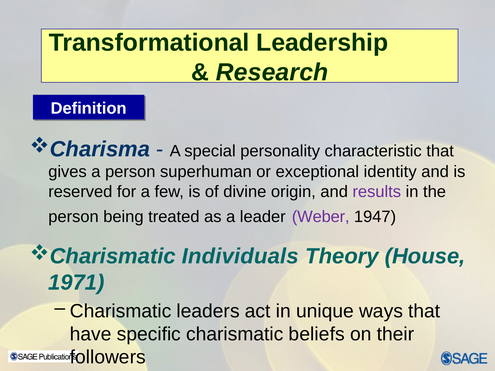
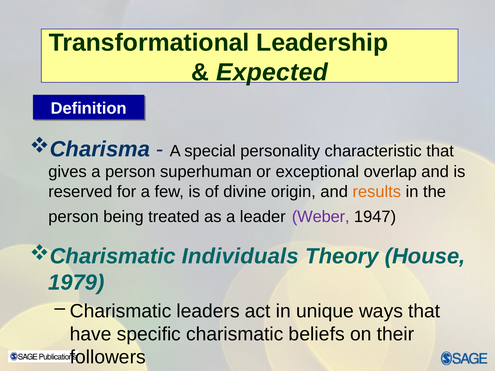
Research: Research -> Expected (272, 72)
identity: identity -> overlap (390, 172)
results colour: purple -> orange (377, 192)
1971: 1971 -> 1979 (76, 283)
